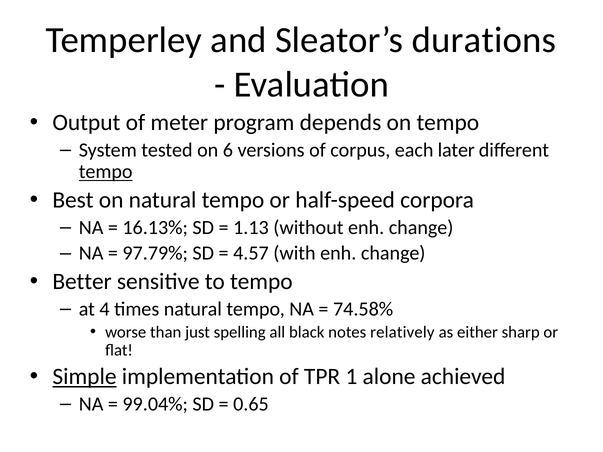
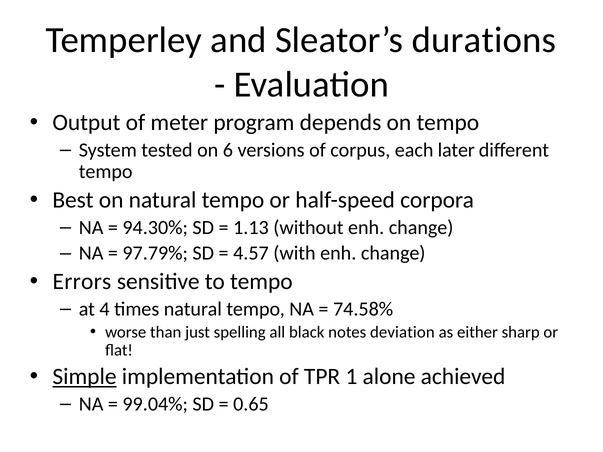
tempo underline: present -> none (106, 172)
16.13%: 16.13% -> 94.30% (155, 228)
Better: Better -> Errors (82, 282)
relatively: relatively -> deviation (402, 332)
